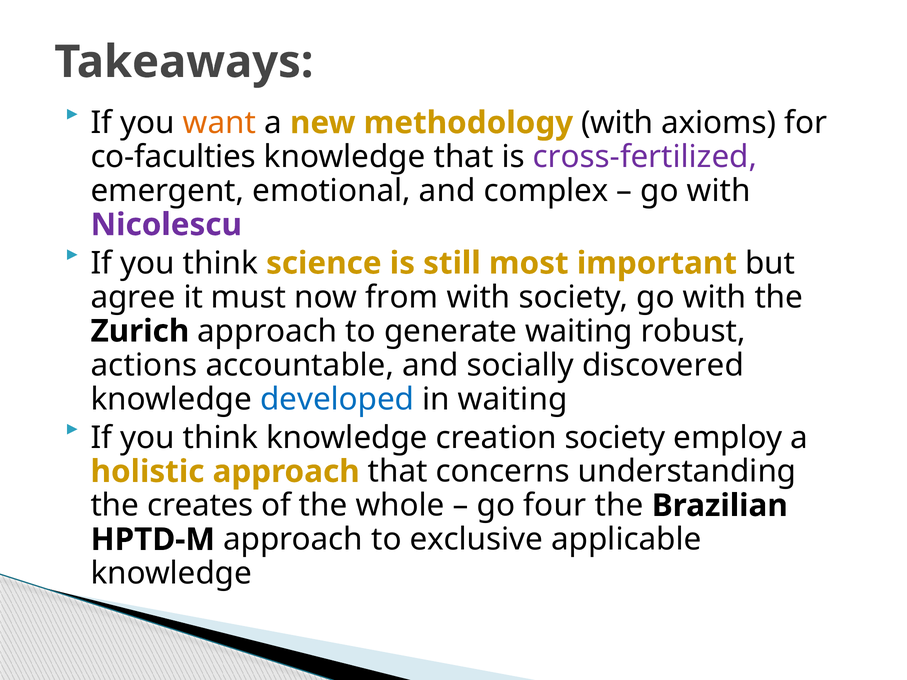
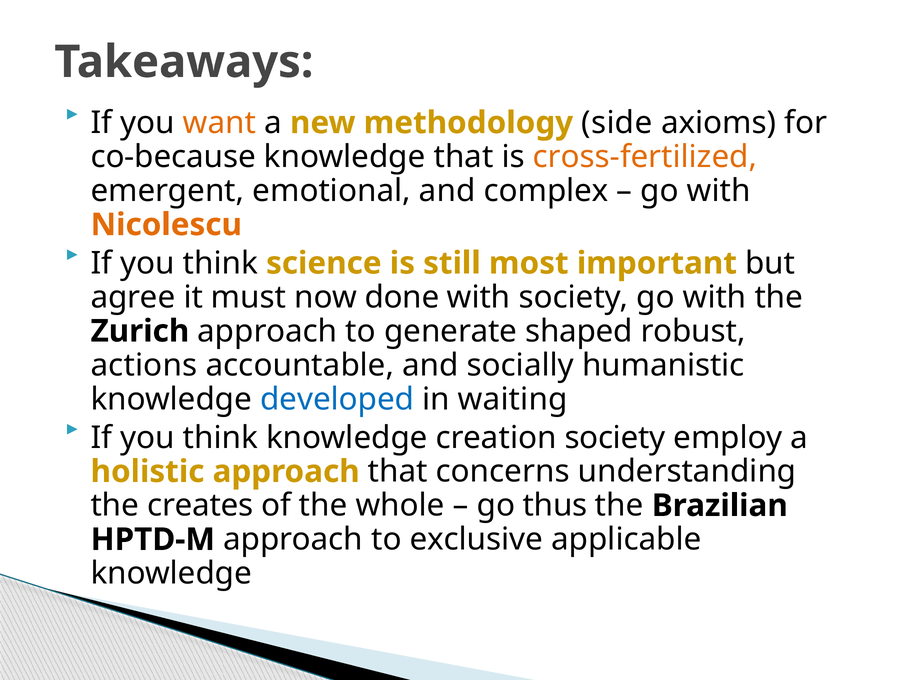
methodology with: with -> side (617, 123)
co-faculties: co-faculties -> co-because (173, 157)
cross-fertilized colour: purple -> orange (645, 157)
Nicolescu colour: purple -> orange (166, 225)
from: from -> done (402, 297)
generate waiting: waiting -> shaped (579, 331)
discovered: discovered -> humanistic (663, 365)
four: four -> thus (555, 506)
